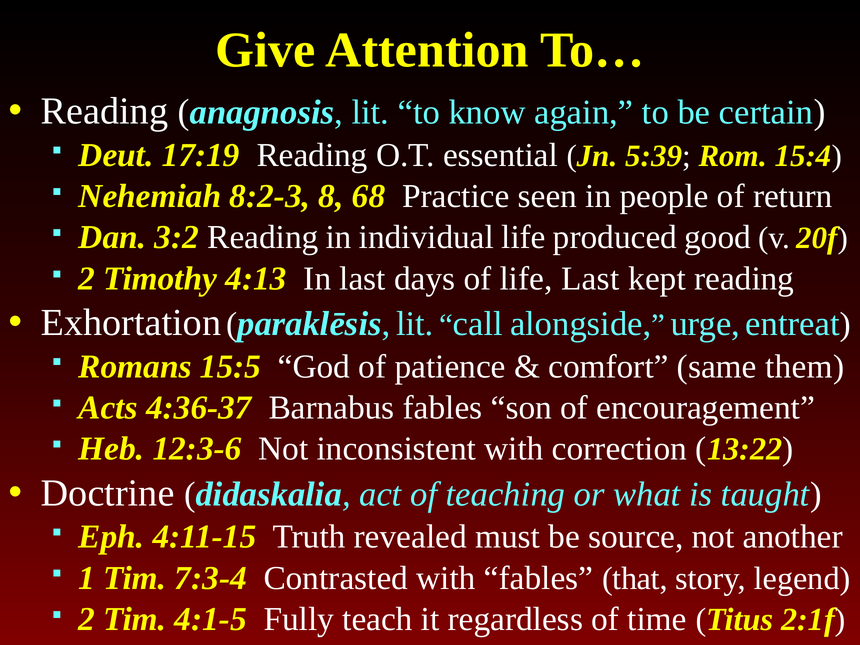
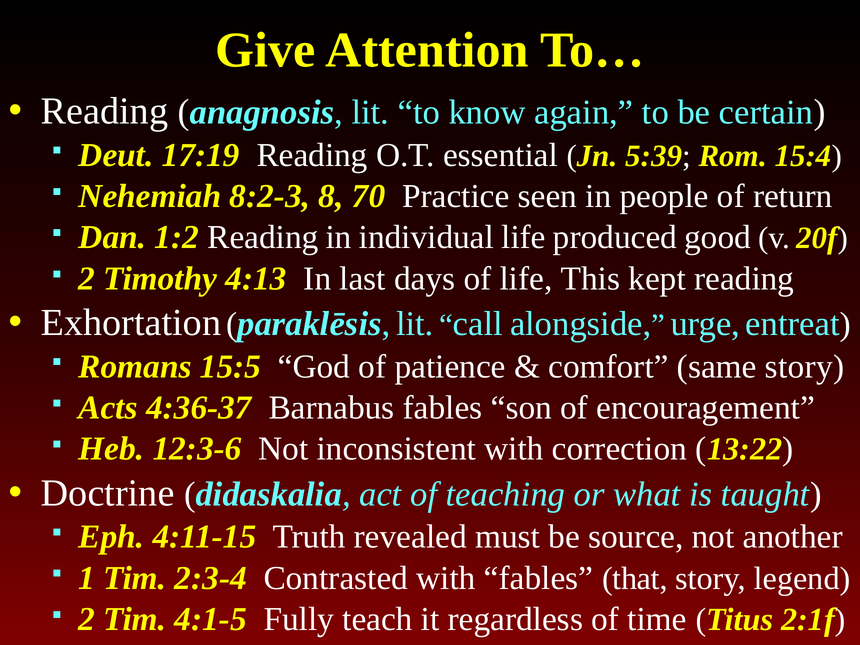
68: 68 -> 70 (369, 196)
3:2: 3:2 -> 1:2 (177, 237)
life Last: Last -> This (590, 279)
same them: them -> story (805, 366)
7:3-4: 7:3-4 -> 2:3-4 (211, 578)
